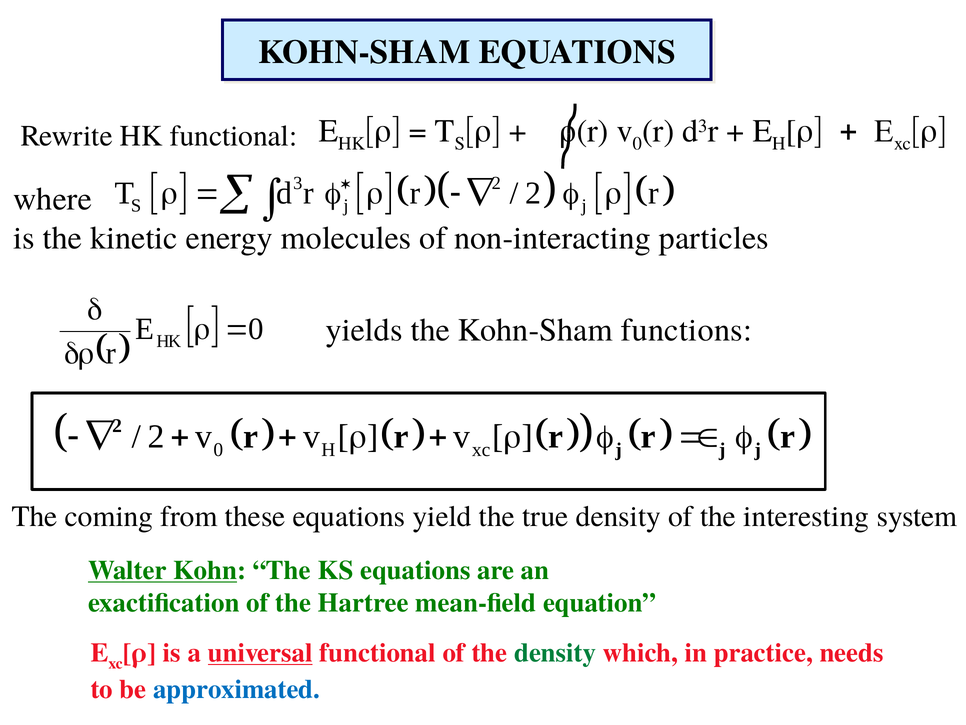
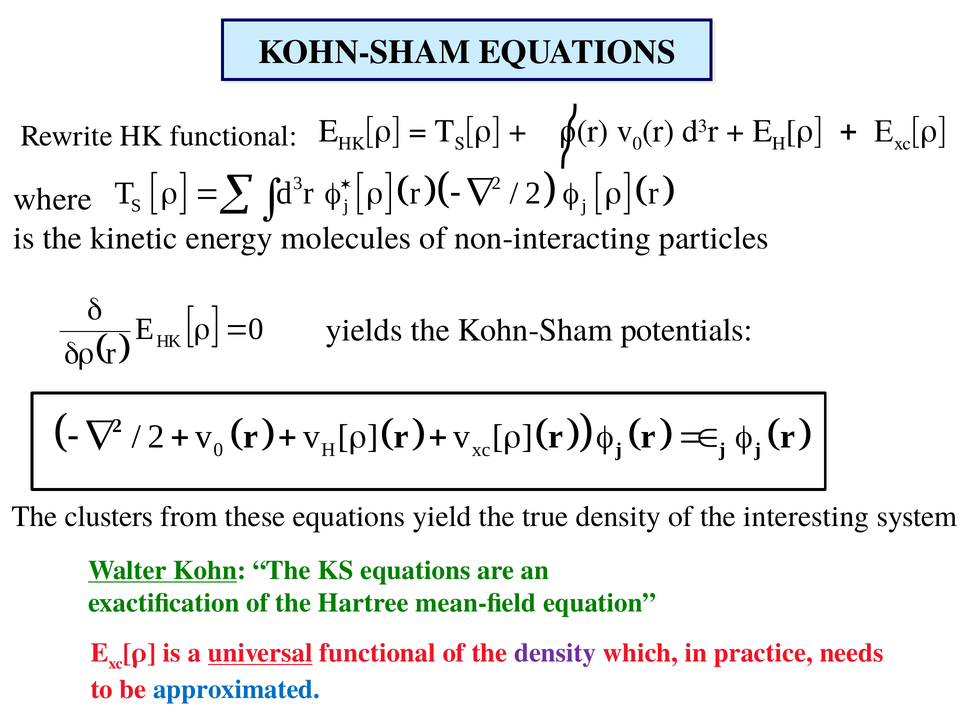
functions: functions -> potentials (687, 330)
coming: coming -> clusters (109, 516)
density colour: green -> purple (555, 653)
